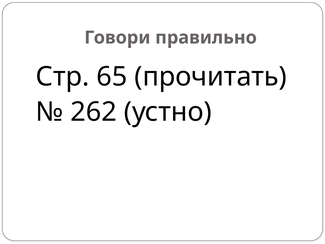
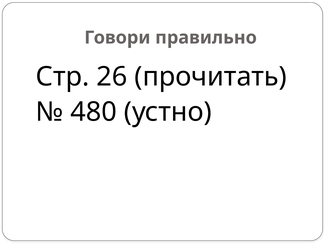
65: 65 -> 26 (112, 77)
262: 262 -> 480 (94, 112)
